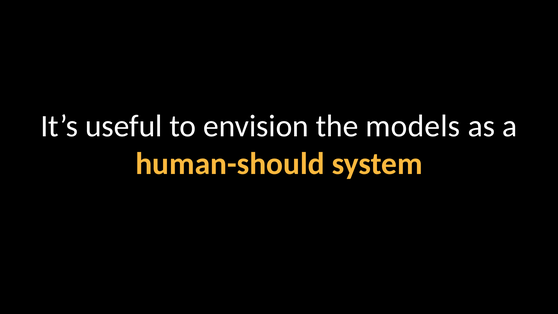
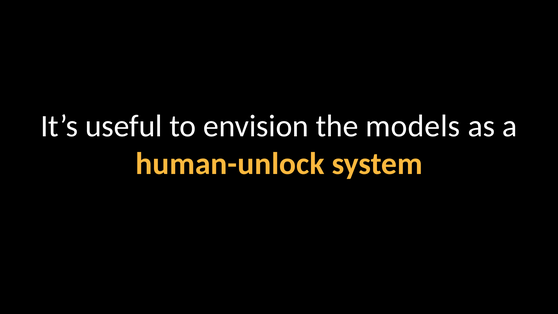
human-should: human-should -> human-unlock (230, 164)
